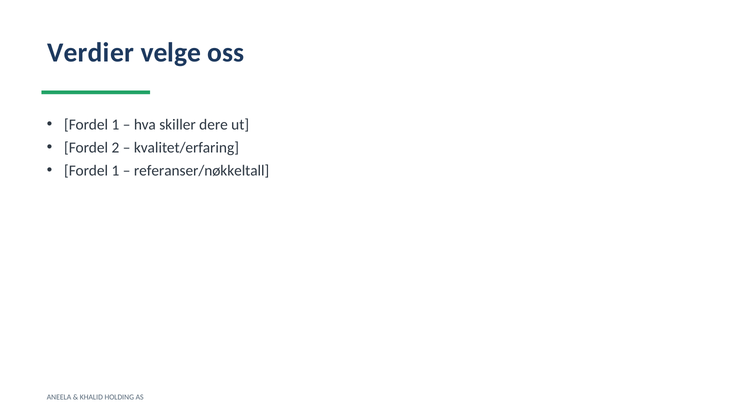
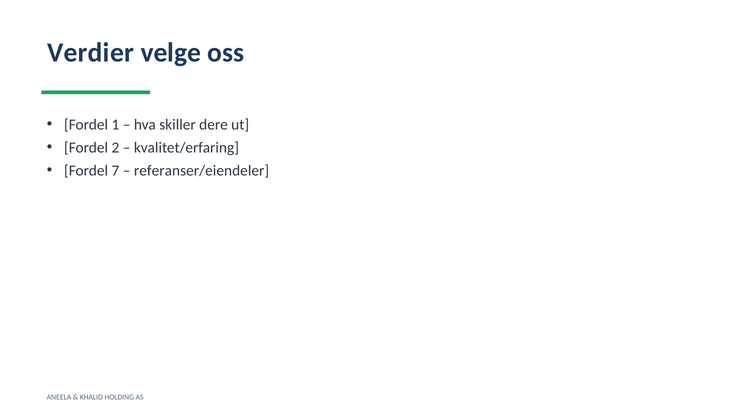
1: 1 -> 7 (115, 171)
referanser/nøkkeltall: referanser/nøkkeltall -> referanser/eiendeler (202, 171)
